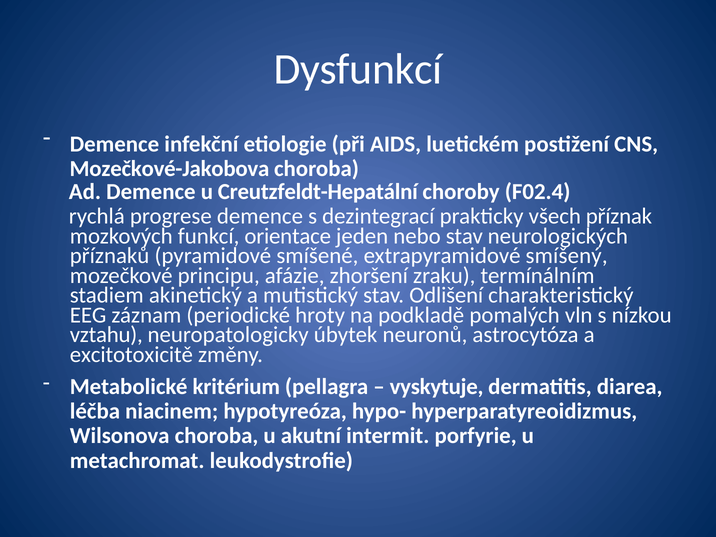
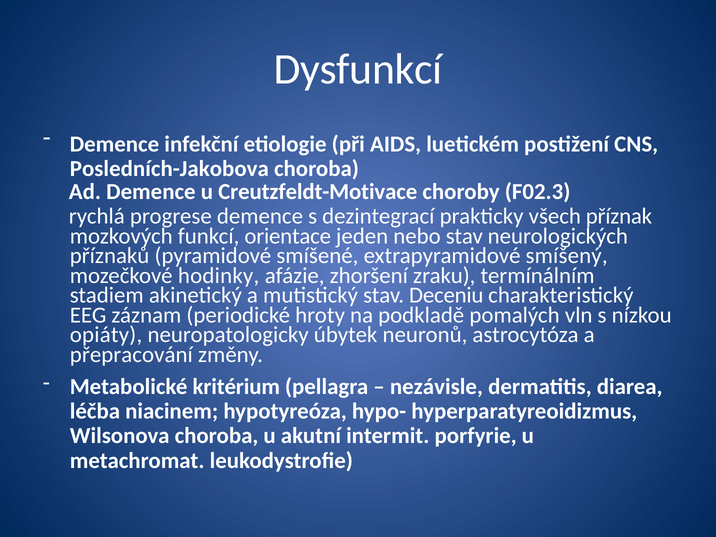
Mozečkové-Jakobova: Mozečkové-Jakobova -> Posledních-Jakobova (169, 169)
Creutzfeldt-Hepatální: Creutzfeldt-Hepatální -> Creutzfeldt-Motivace (318, 192)
F02.4: F02.4 -> F02.3 (538, 192)
principu: principu -> hodinky (219, 276)
Odlišení: Odlišení -> Deceniu (446, 295)
vztahu: vztahu -> opiáty (106, 335)
excitotoxicitě: excitotoxicitě -> přepracování (131, 355)
vyskytuje: vyskytuje -> nezávisle (436, 386)
